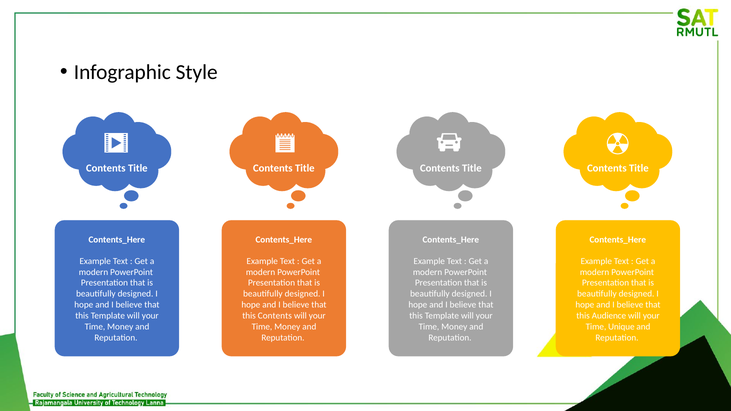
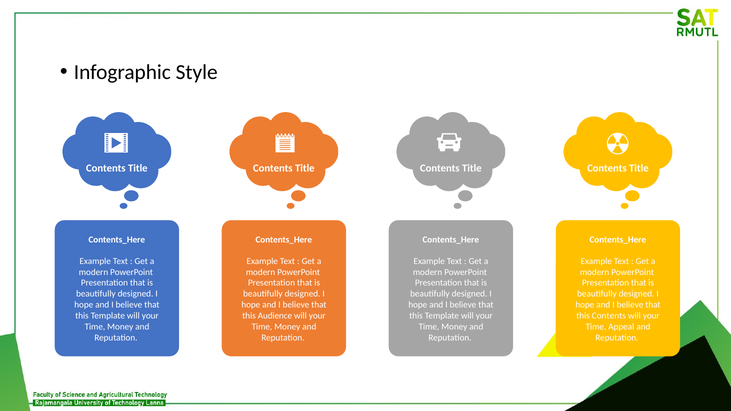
this Contents: Contents -> Audience (275, 316)
this Audience: Audience -> Contents (609, 316)
Unique: Unique -> Appeal (621, 327)
